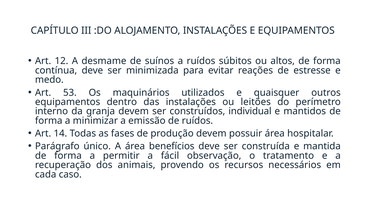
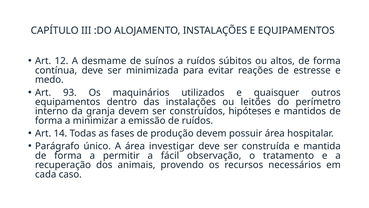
53: 53 -> 93 (70, 92)
individual: individual -> hipóteses (250, 111)
benefícios: benefícios -> investigar (172, 146)
